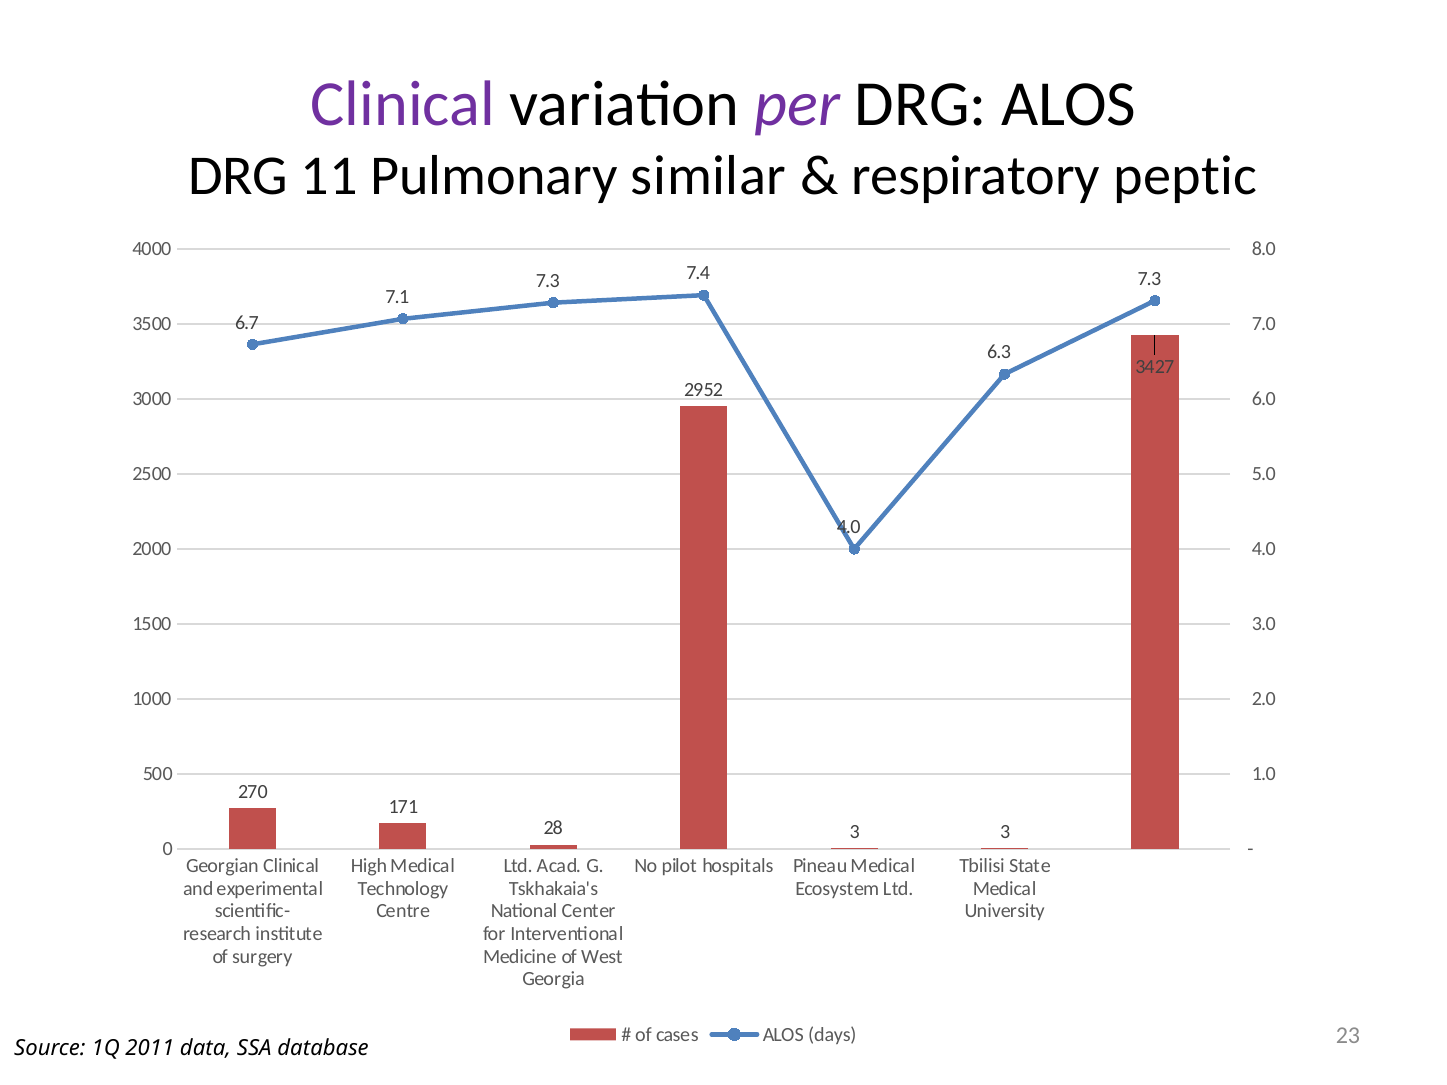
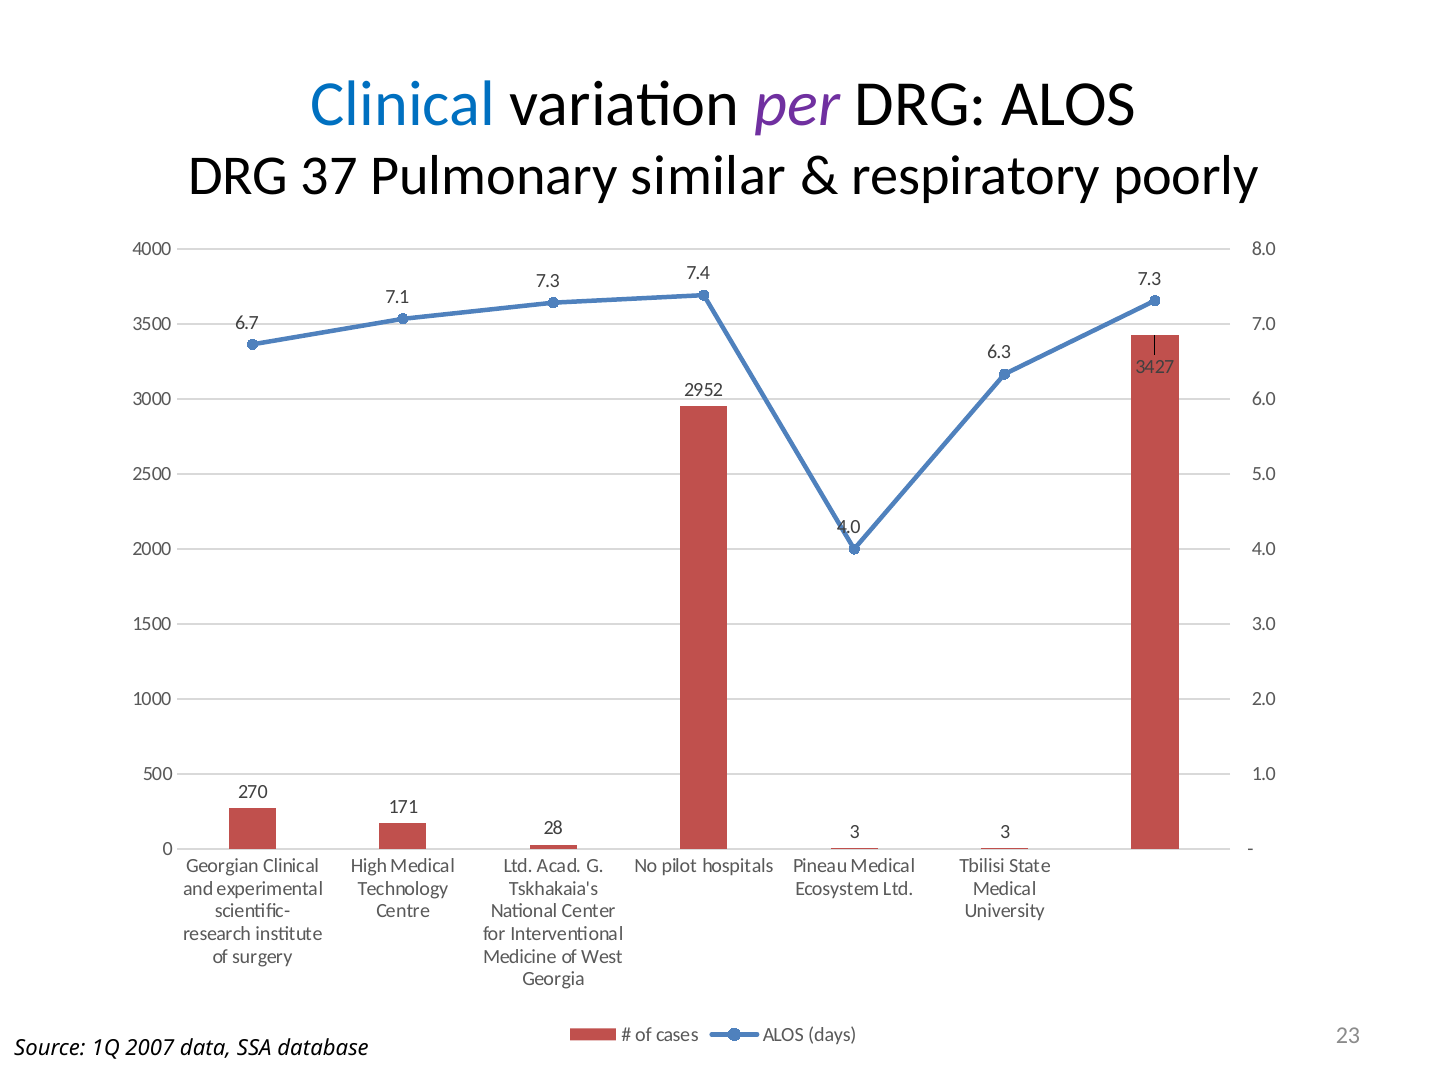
Clinical colour: purple -> blue (403, 105)
11: 11 -> 37 (329, 176)
peptic: peptic -> poorly (1186, 176)
2011: 2011 -> 2007 (150, 1049)
